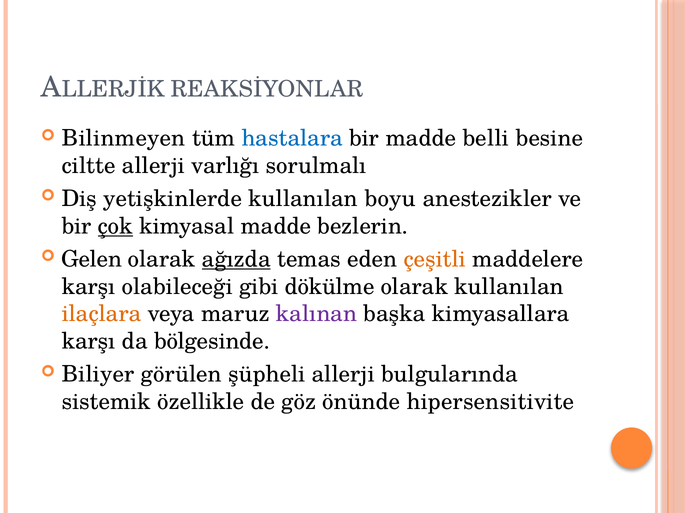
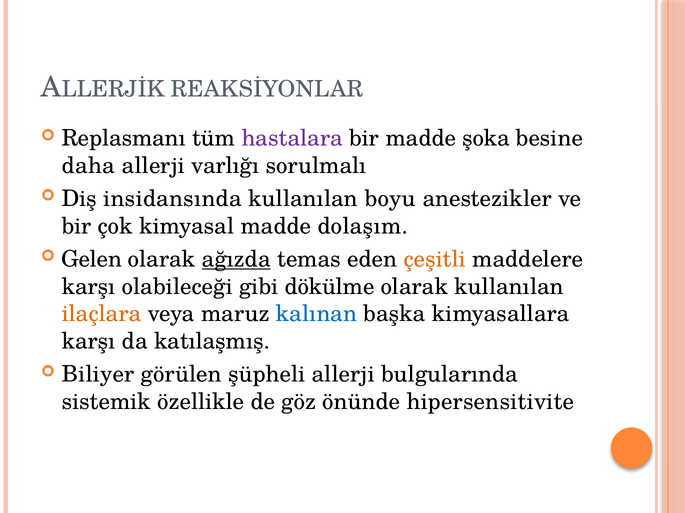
Bilinmeyen: Bilinmeyen -> Replasmanı (124, 139)
hastalara colour: blue -> purple (292, 139)
belli: belli -> şoka (486, 139)
ciltte: ciltte -> daha (88, 166)
yetişkinlerde: yetişkinlerde -> insidansında (173, 199)
çok underline: present -> none (115, 226)
bezlerin: bezlerin -> dolaşım (363, 226)
kalınan colour: purple -> blue (317, 314)
bölgesinde: bölgesinde -> katılaşmış (212, 342)
